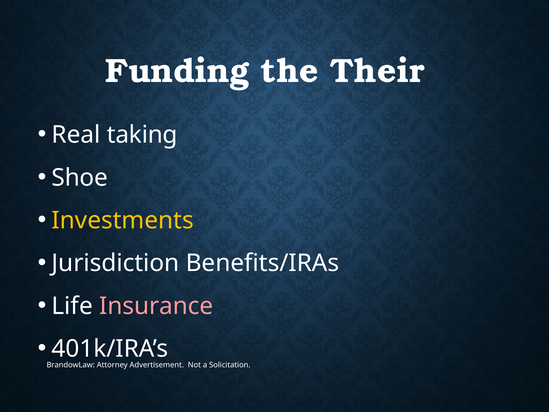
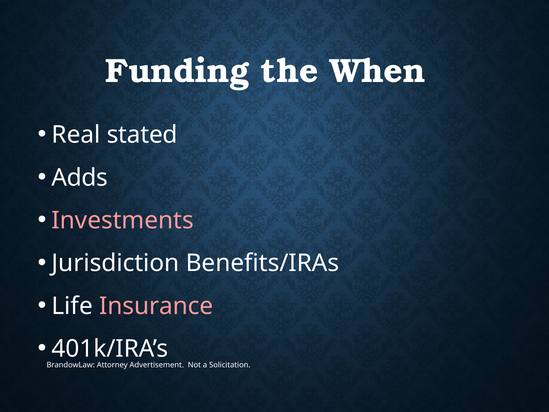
Their: Their -> When (378, 71)
taking: taking -> stated (142, 135)
Shoe: Shoe -> Adds (80, 178)
Investments colour: yellow -> pink (123, 220)
